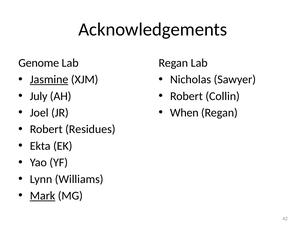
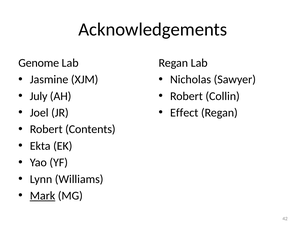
Jasmine underline: present -> none (49, 80)
When: When -> Effect (184, 113)
Residues: Residues -> Contents (90, 130)
